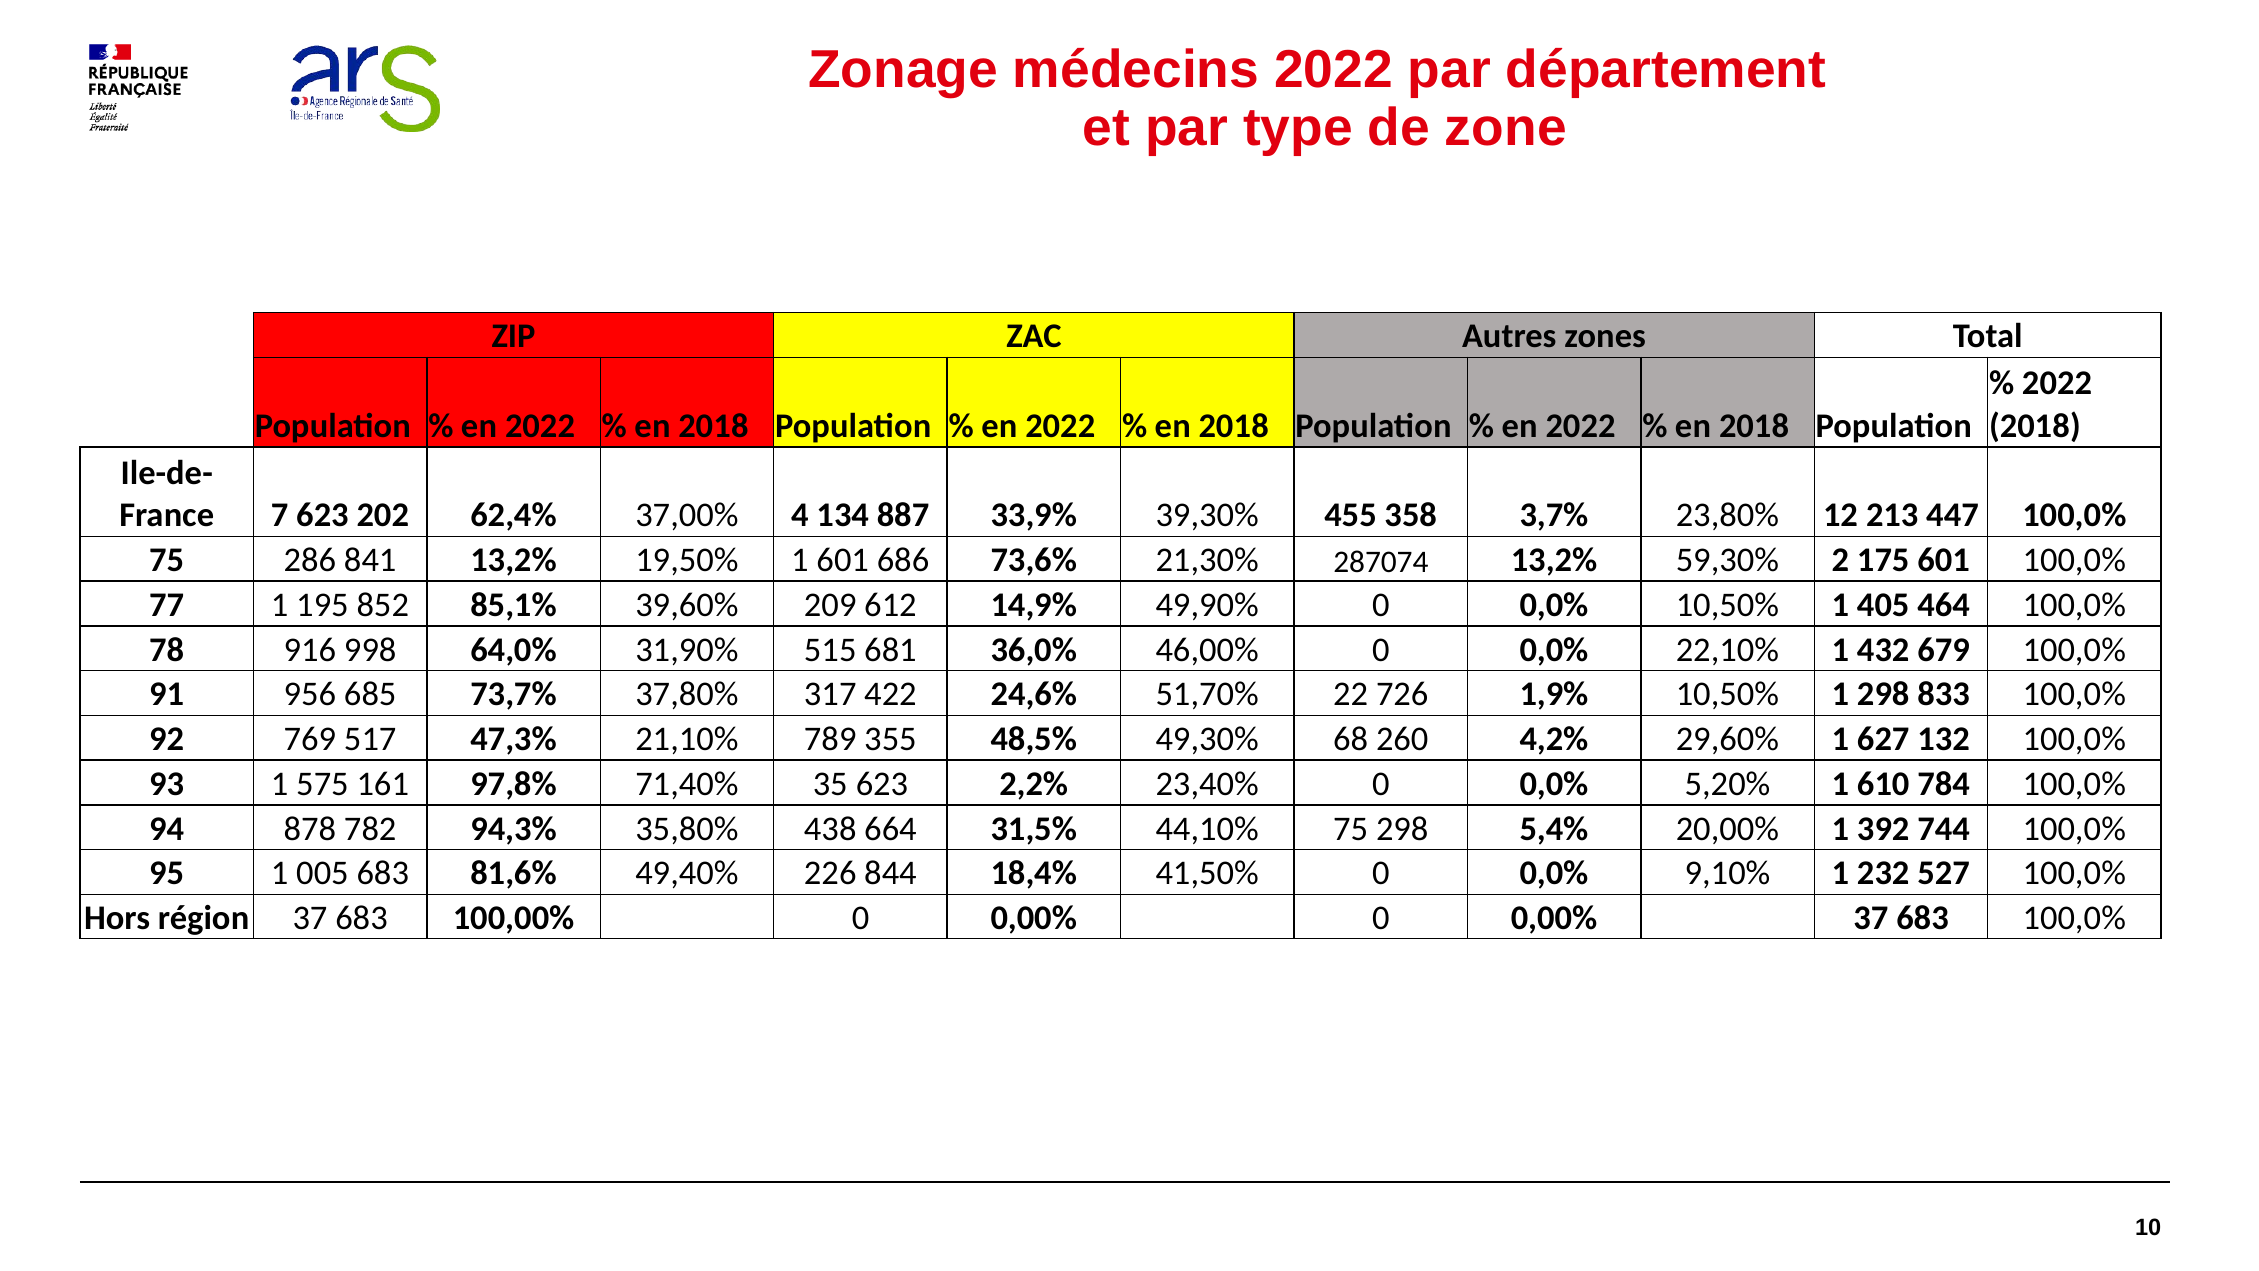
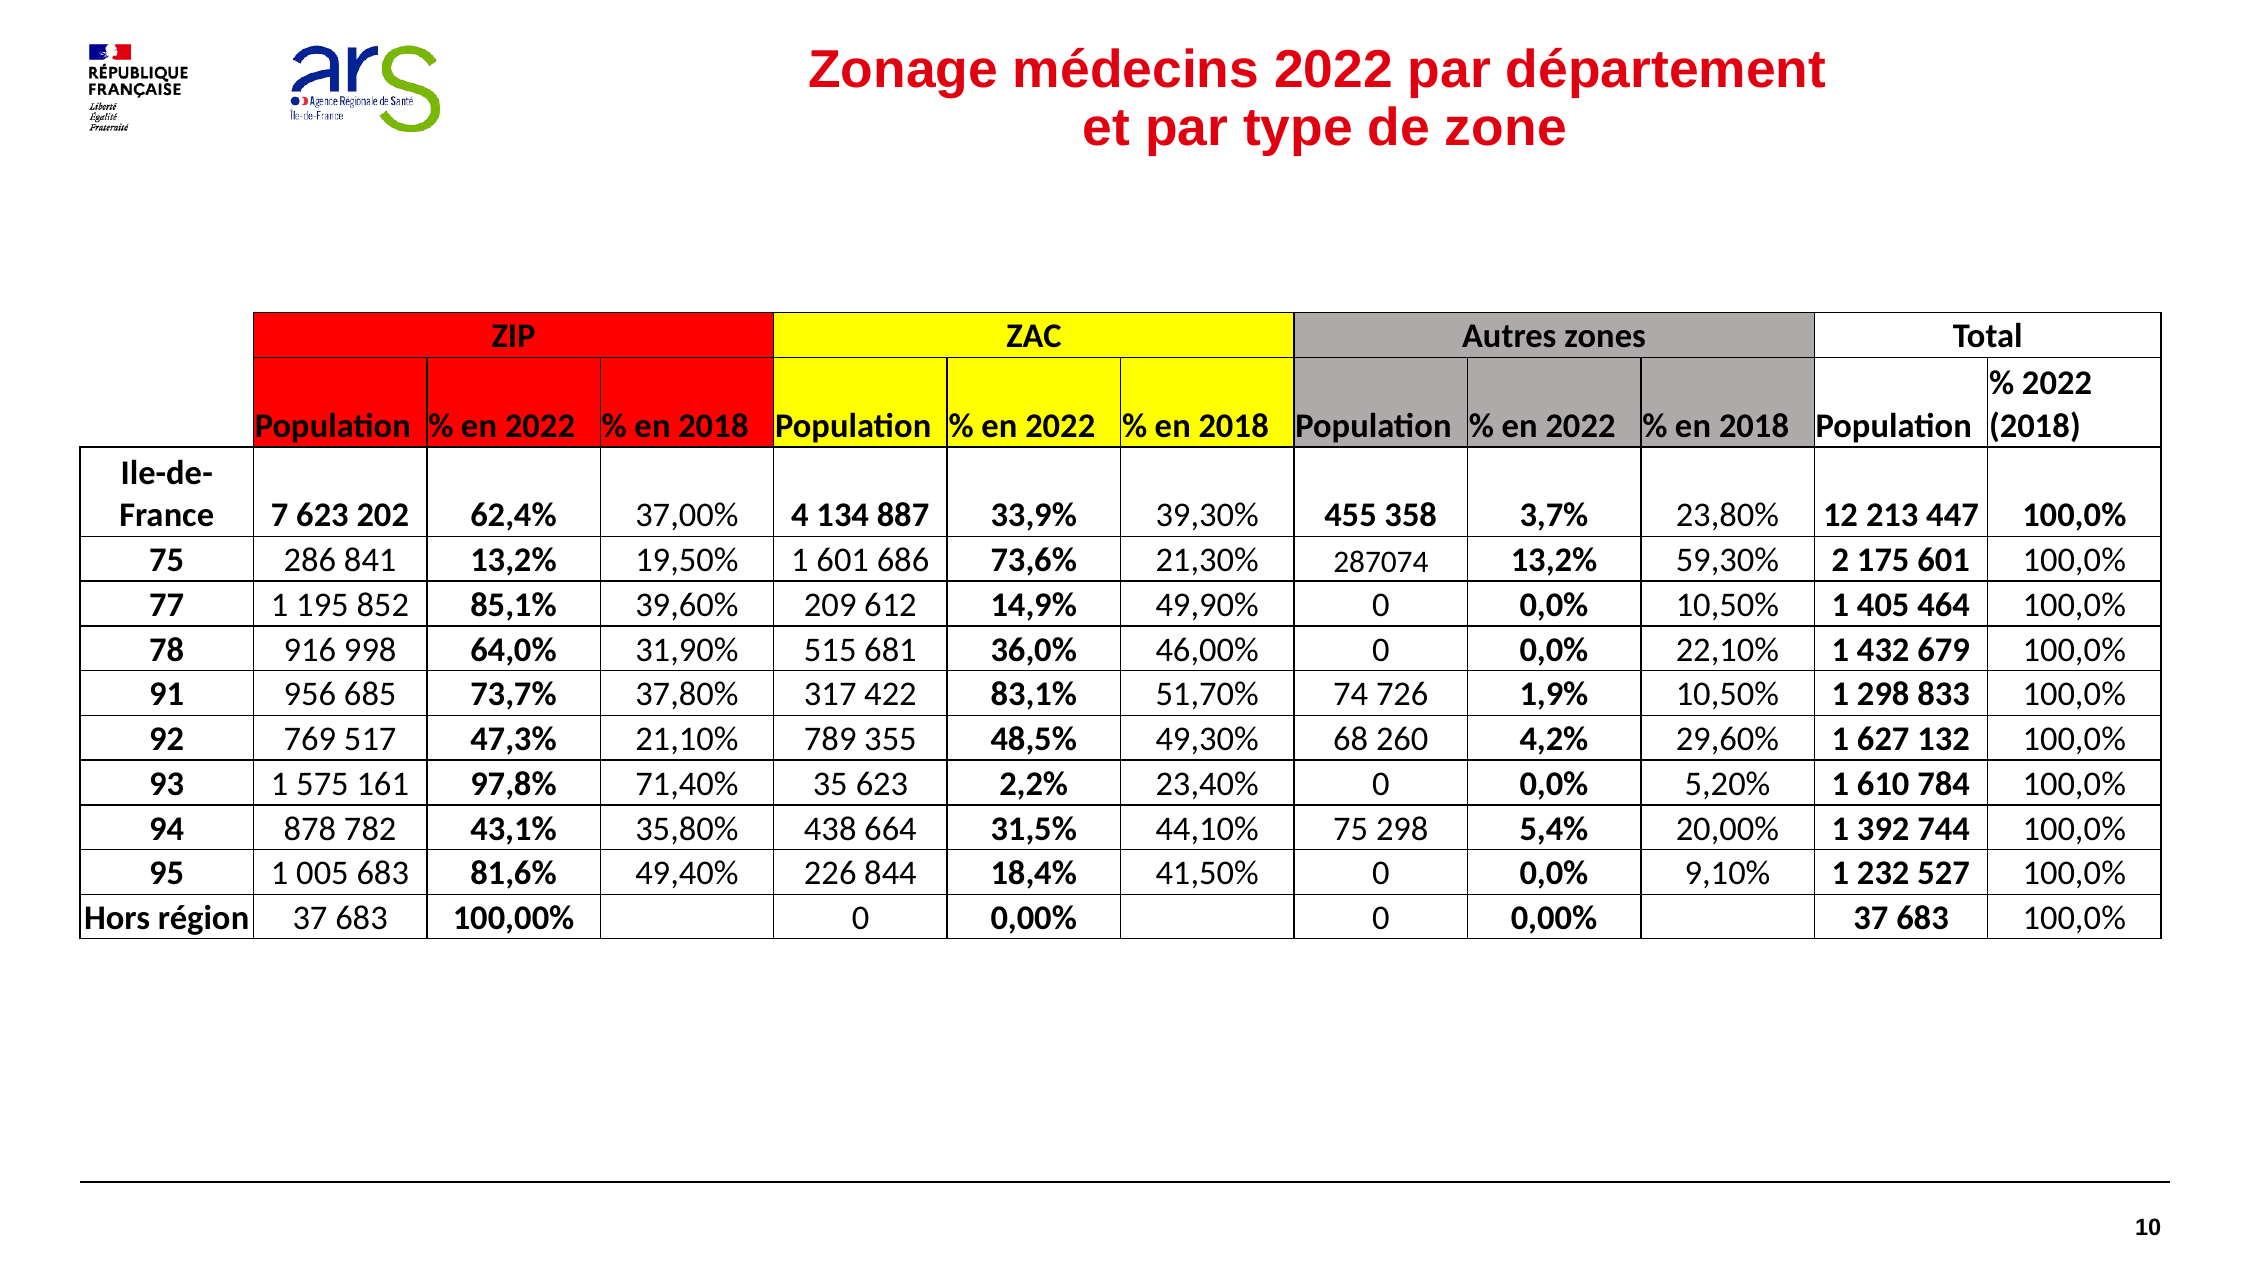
24,6%: 24,6% -> 83,1% (1034, 694)
22: 22 -> 74 (1351, 694)
94,3%: 94,3% -> 43,1% (514, 829)
